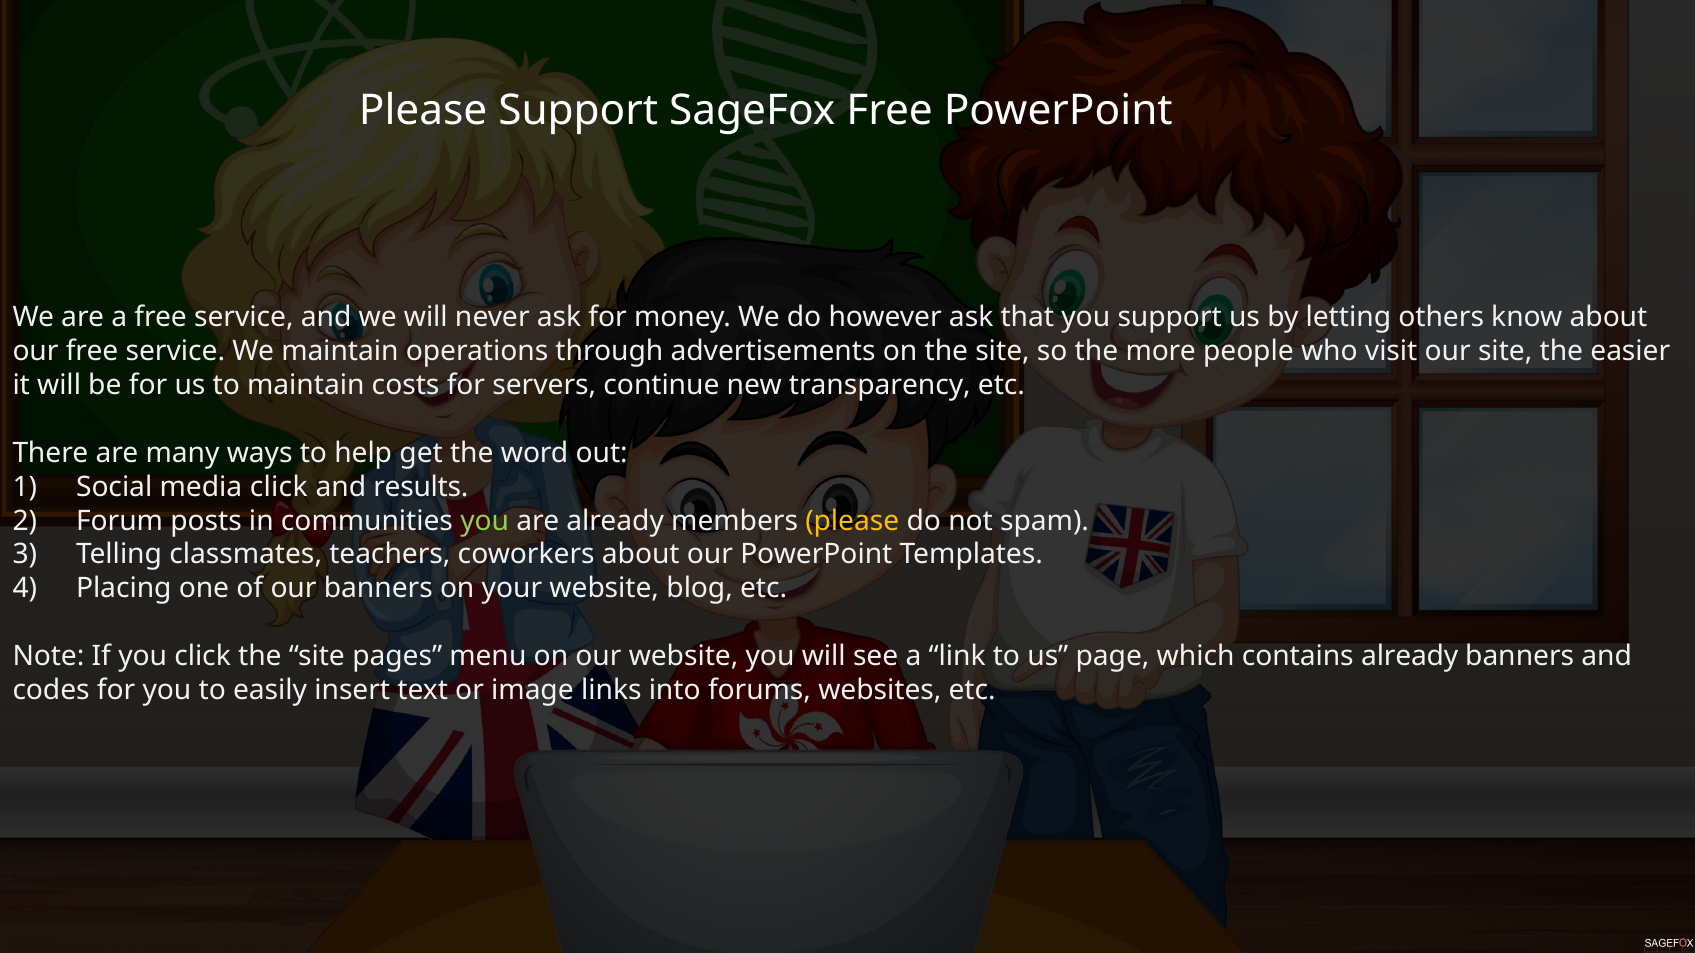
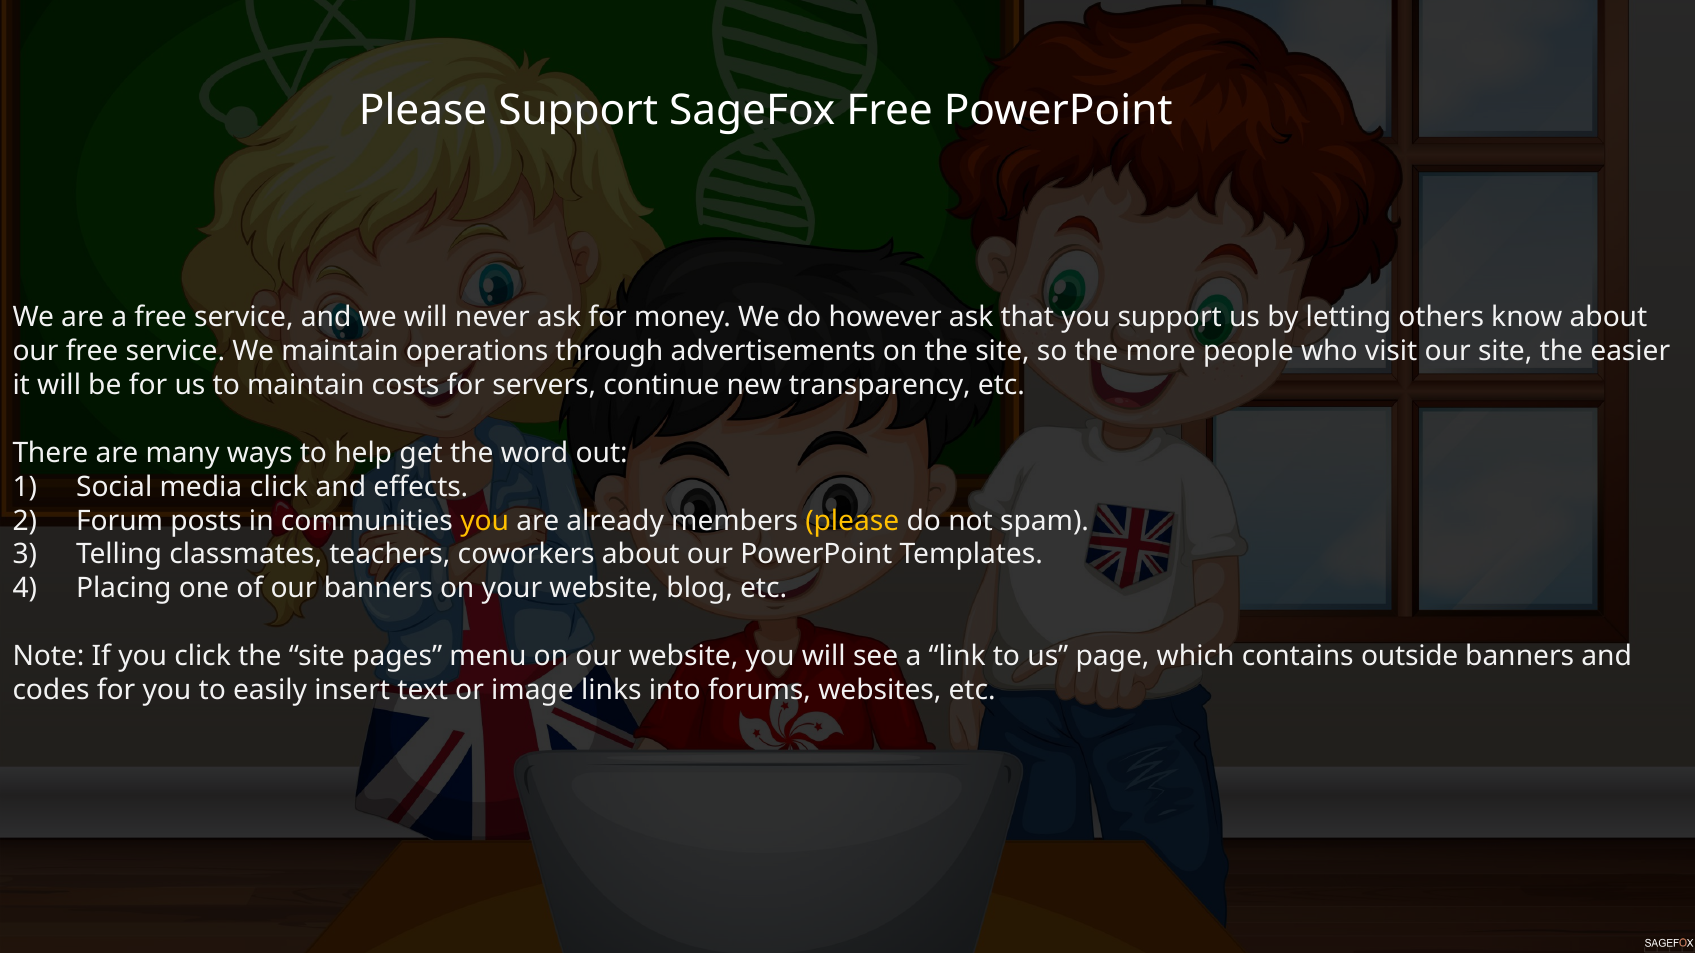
results: results -> effects (421, 487)
you colour: light green -> yellow (485, 521)
contains already: already -> outside (1410, 657)
